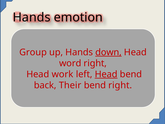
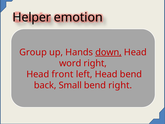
Hands: Hands -> Helper (32, 17)
work: work -> front (63, 74)
Head underline: present -> none (106, 74)
Their: Their -> Small (70, 85)
